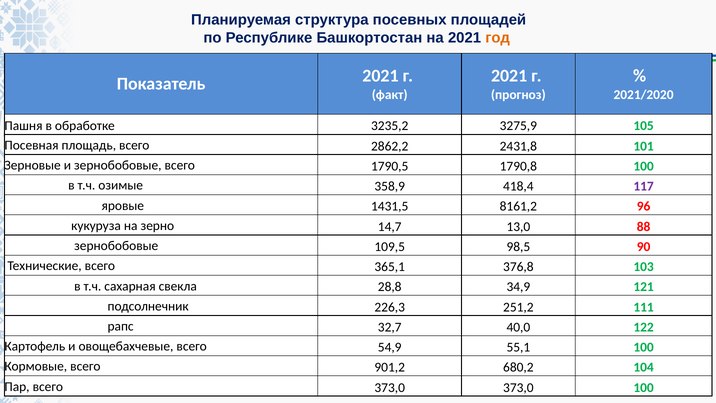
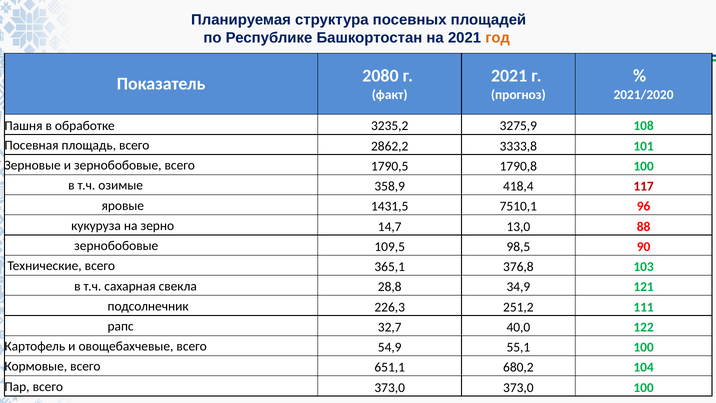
Показатель 2021: 2021 -> 2080 (380, 76)
105: 105 -> 108 (644, 126)
2431,8: 2431,8 -> 3333,8 (518, 146)
117 colour: purple -> red (644, 186)
8161,2: 8161,2 -> 7510,1 (518, 206)
901,2: 901,2 -> 651,1 (390, 367)
